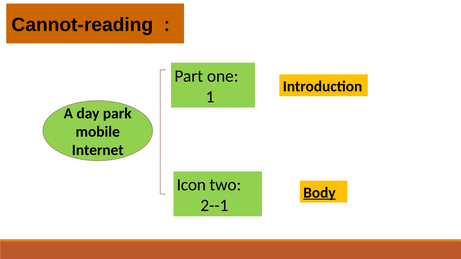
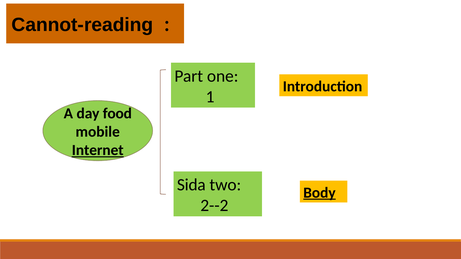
park: park -> food (117, 113)
Internet underline: none -> present (98, 150)
Icon: Icon -> Sida (191, 185)
2--1: 2--1 -> 2--2 (214, 206)
